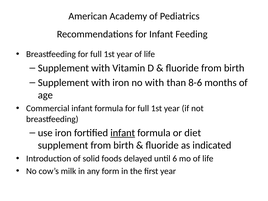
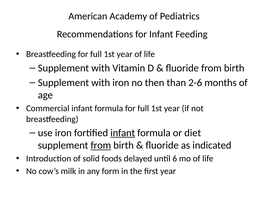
no with: with -> then (155, 83)
8-6: 8-6 -> 2-6 (195, 83)
from underline: none -> present (101, 145)
